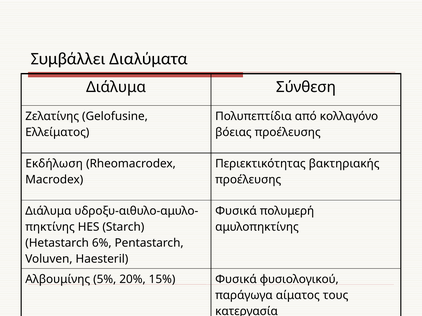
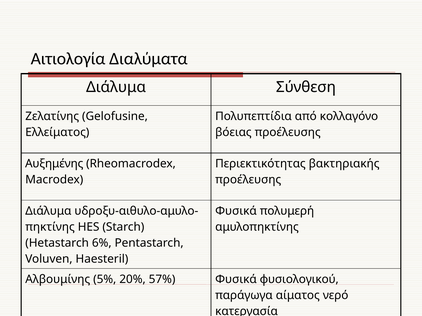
Συμβάλλει: Συμβάλλει -> Αιτιολογία (68, 59)
Εκδήλωση: Εκδήλωση -> Αυξημένης (54, 164)
15%: 15% -> 57% (162, 280)
τους: τους -> νερό (336, 296)
